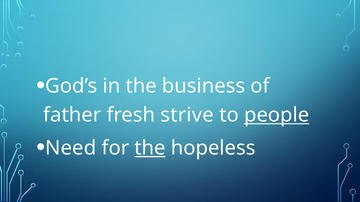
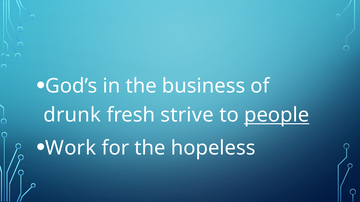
father: father -> drunk (72, 115)
Need: Need -> Work (71, 148)
the underline: present -> none (150, 148)
